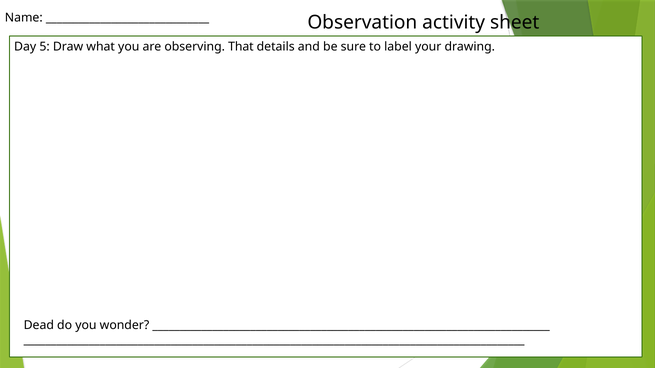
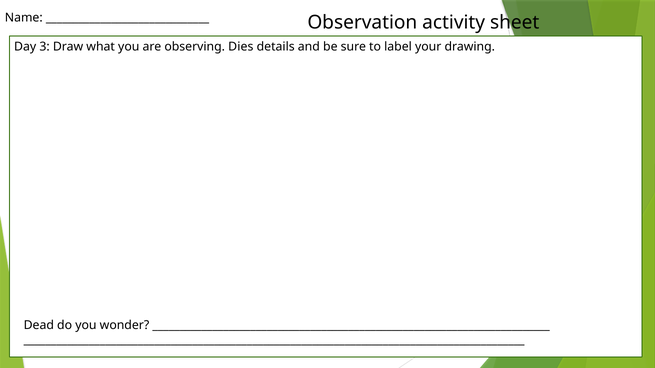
5: 5 -> 3 (45, 47)
That: That -> Dies (241, 47)
